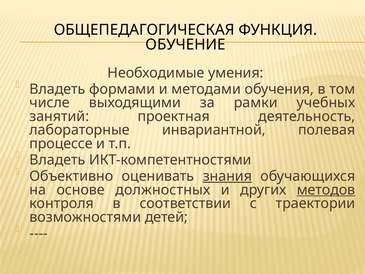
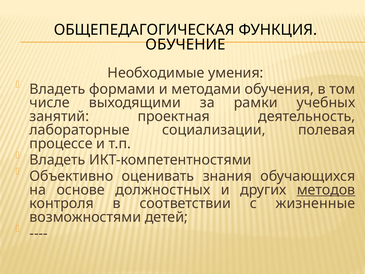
инвариантной: инвариантной -> социализации (214, 130)
знания underline: present -> none (227, 176)
траектории: траектории -> жизненные (315, 203)
